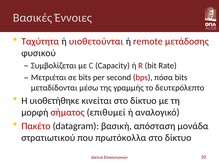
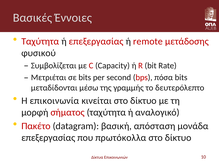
ή υιοθετούνται: υιοθετούνται -> επεξεργασίας (96, 41)
υιοθετήθηκε: υιοθετήθηκε -> επικοινωνία (54, 101)
σήματος επιθυμεί: επιθυμεί -> ταχύτητα (106, 113)
στρατιωτικού: στρατιωτικού -> επεξεργασίας (48, 138)
